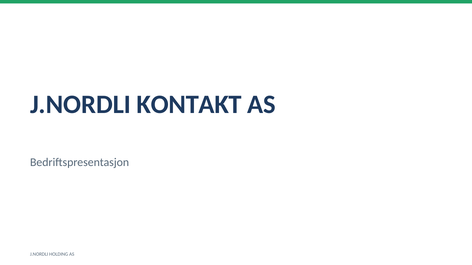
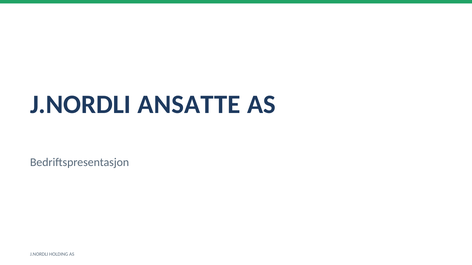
KONTAKT: KONTAKT -> ANSATTE (189, 105)
